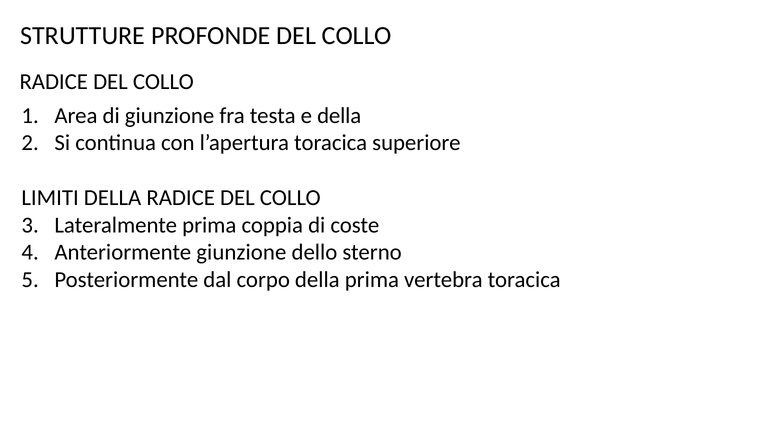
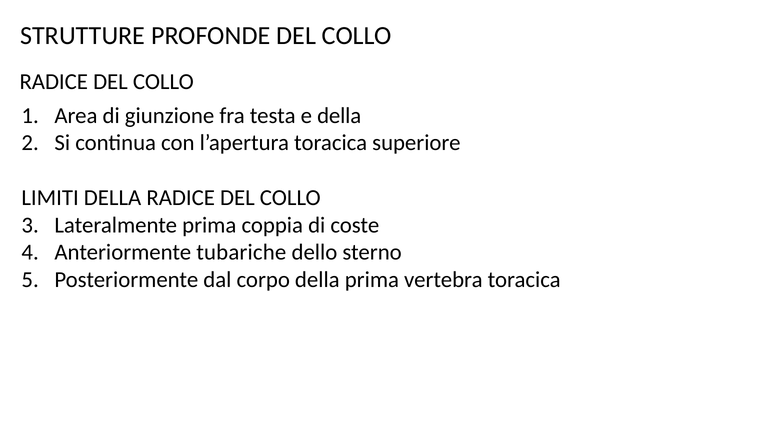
Anteriormente giunzione: giunzione -> tubariche (241, 252)
